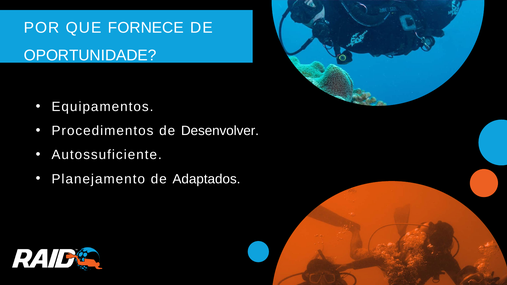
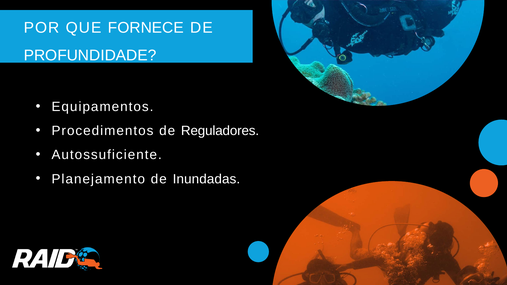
OPORTUNIDADE: OPORTUNIDADE -> PROFUNDIDADE (90, 55)
Desenvolver: Desenvolver -> Reguladores (220, 131)
Adaptados: Adaptados -> Inundadas (206, 179)
